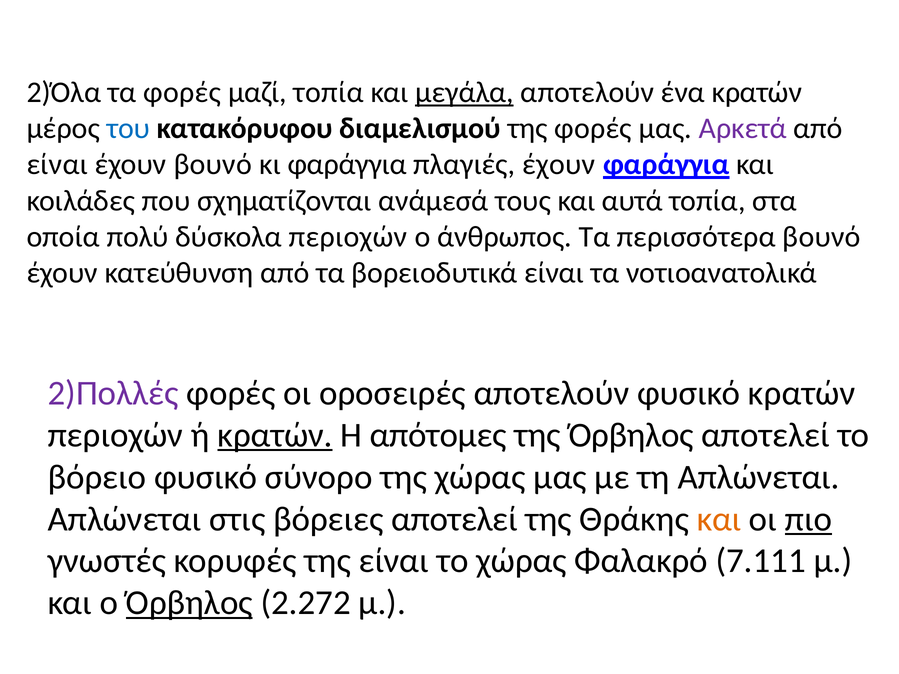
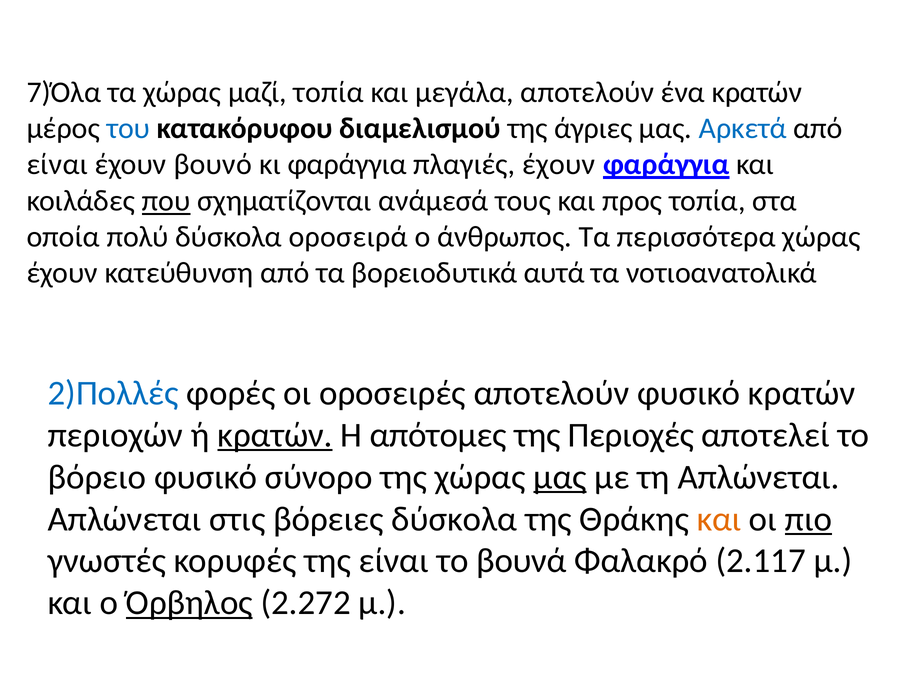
2)Όλα: 2)Όλα -> 7)Όλα (64, 93)
τα φορές: φορές -> χώρας (182, 93)
μεγάλα underline: present -> none (464, 93)
της φορές: φορές -> άγριες (593, 129)
Αρκετά colour: purple -> blue (743, 129)
που underline: none -> present (166, 201)
αυτά: αυτά -> προς (632, 201)
δύσκολα περιοχών: περιοχών -> οροσειρά (348, 237)
περισσότερα βουνό: βουνό -> χώρας (822, 237)
βορειοδυτικά είναι: είναι -> αυτά (554, 273)
2)Πολλές colour: purple -> blue (113, 393)
της Όρβηλος: Όρβηλος -> Περιοχές (631, 435)
μας underline: none -> present (560, 477)
βόρειες αποτελεί: αποτελεί -> δύσκολα (454, 519)
το χώρας: χώρας -> βουνά (521, 561)
7.111: 7.111 -> 2.117 (761, 561)
